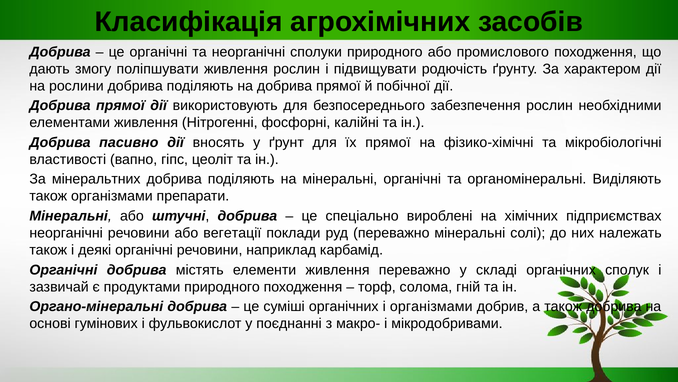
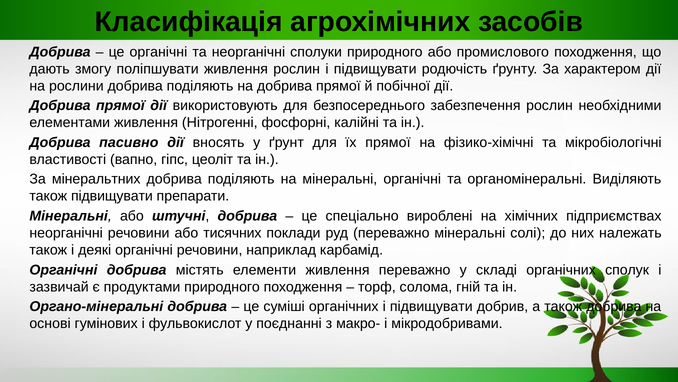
також організмами: організмами -> підвищувати (112, 196)
вегетації: вегетації -> тисячних (232, 233)
органічних і організмами: організмами -> підвищувати (431, 306)
